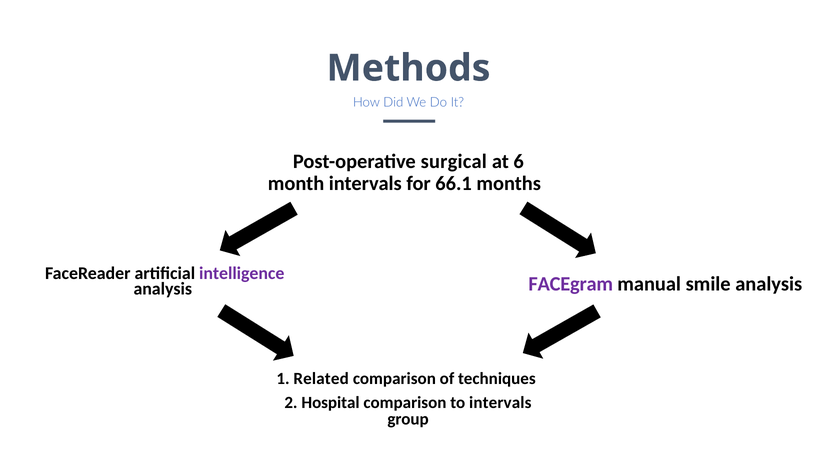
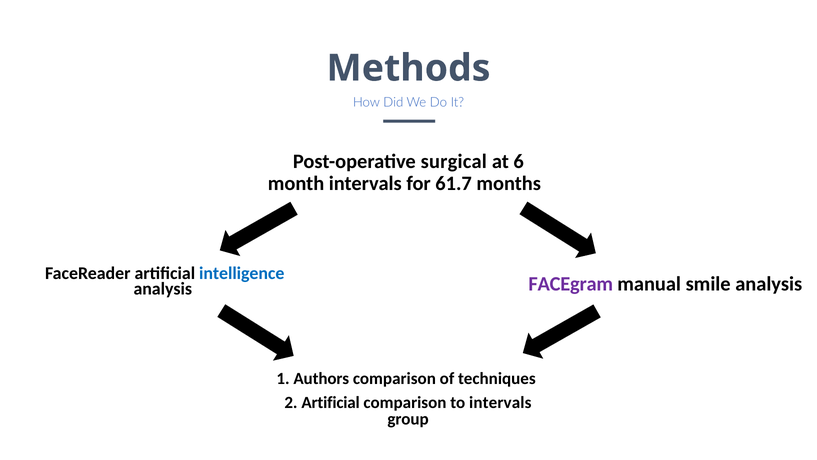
66.1: 66.1 -> 61.7 (454, 183)
intelligence colour: purple -> blue (242, 273)
Related: Related -> Authors (321, 378)
2 Hospital: Hospital -> Artificial (331, 402)
